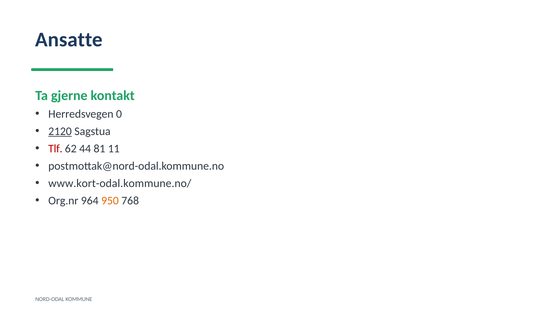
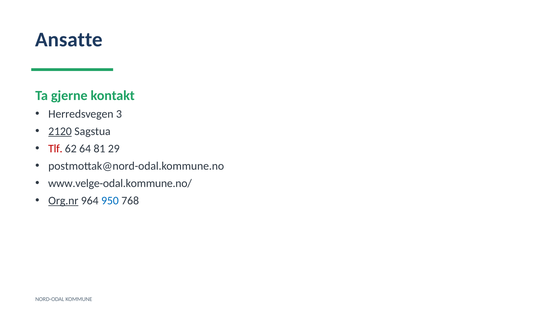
0: 0 -> 3 (119, 114)
44: 44 -> 64 (85, 149)
11: 11 -> 29 (114, 149)
www.kort-odal.kommune.no/: www.kort-odal.kommune.no/ -> www.velge-odal.kommune.no/ (120, 184)
Org.nr underline: none -> present (63, 201)
950 colour: orange -> blue (110, 201)
